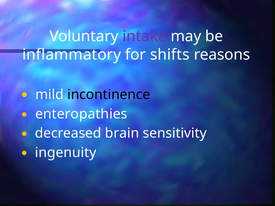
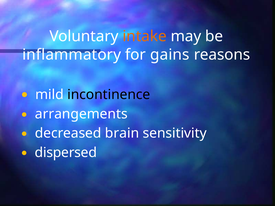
intake colour: purple -> orange (145, 36)
shifts: shifts -> gains (170, 55)
enteropathies: enteropathies -> arrangements (81, 114)
ingenuity: ingenuity -> dispersed (66, 153)
